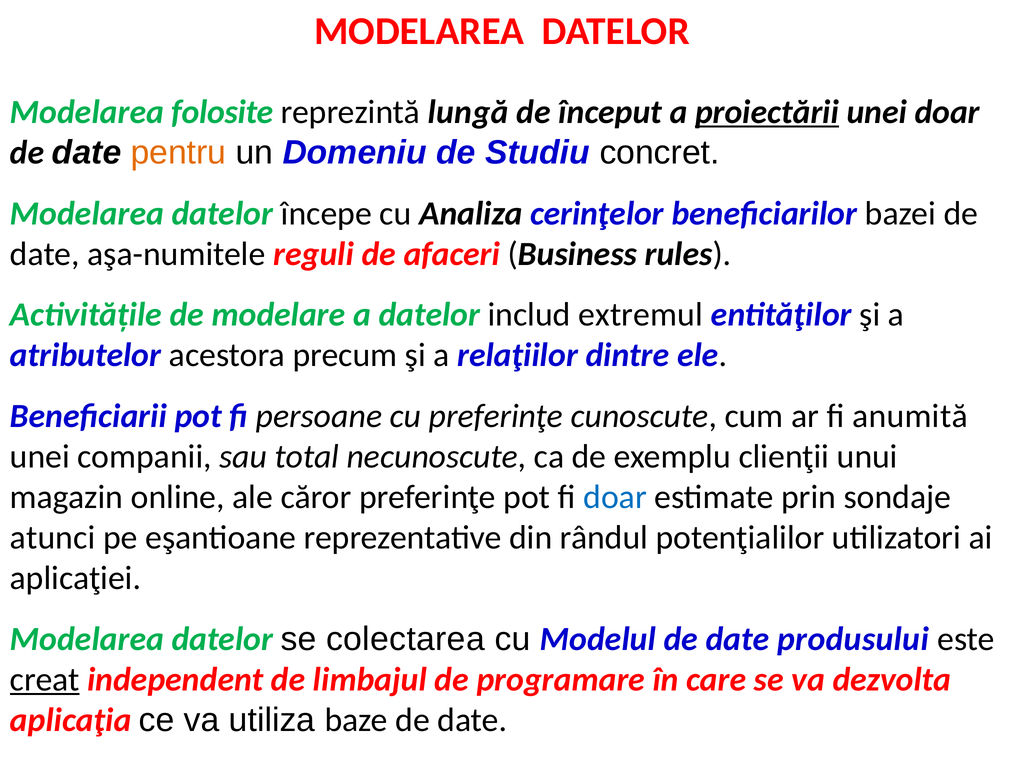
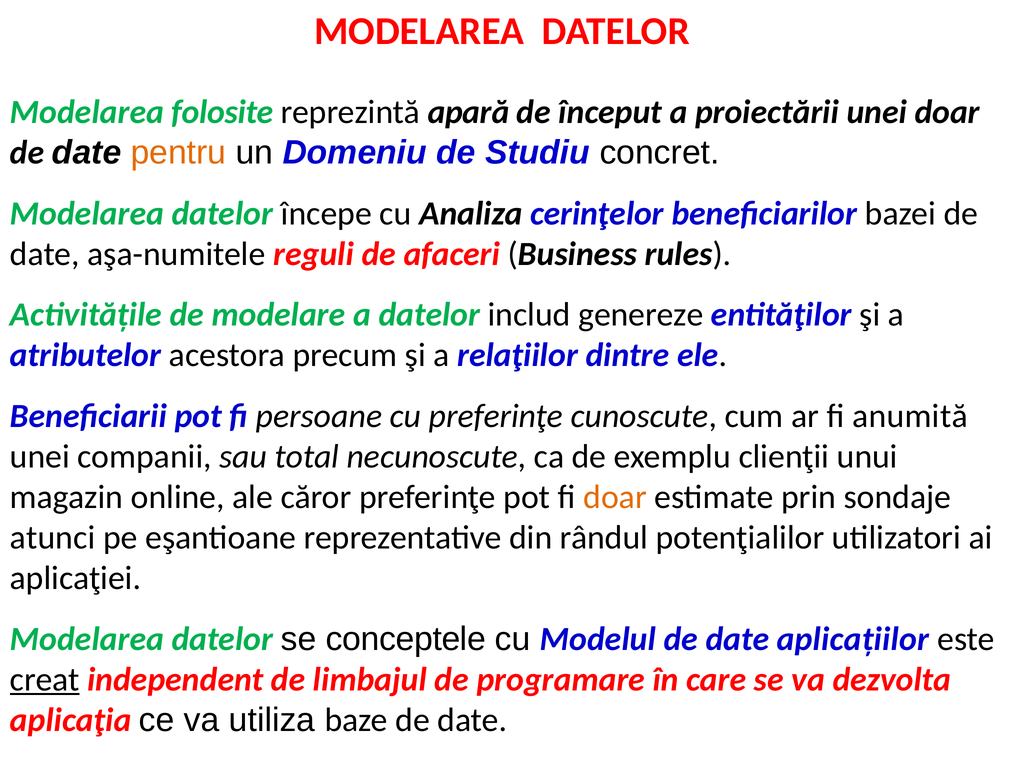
lungă: lungă -> apară (468, 112)
proiectării underline: present -> none (767, 112)
extremul: extremul -> genereze (641, 315)
doar colour: blue -> orange (615, 497)
colectarea: colectarea -> conceptele (406, 639)
produsului: produsului -> aplicațiilor (853, 639)
